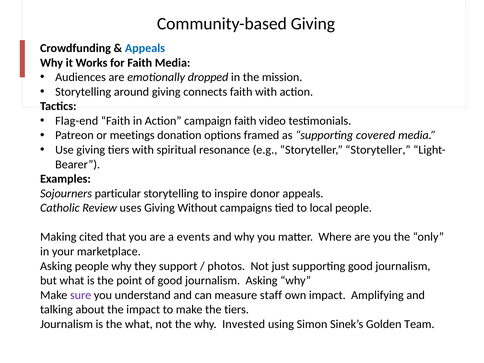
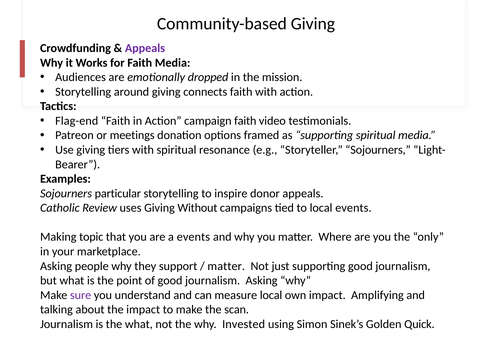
Appeals colour: blue -> purple (145, 48)
supporting covered: covered -> spiritual (376, 135)
Storyteller Storyteller: Storyteller -> Sojourners (378, 150)
local people: people -> events (353, 208)
cited: cited -> topic (91, 237)
photos: photos -> matter (226, 266)
measure staff: staff -> local (271, 295)
the tiers: tiers -> scan (237, 310)
Team: Team -> Quick (419, 324)
